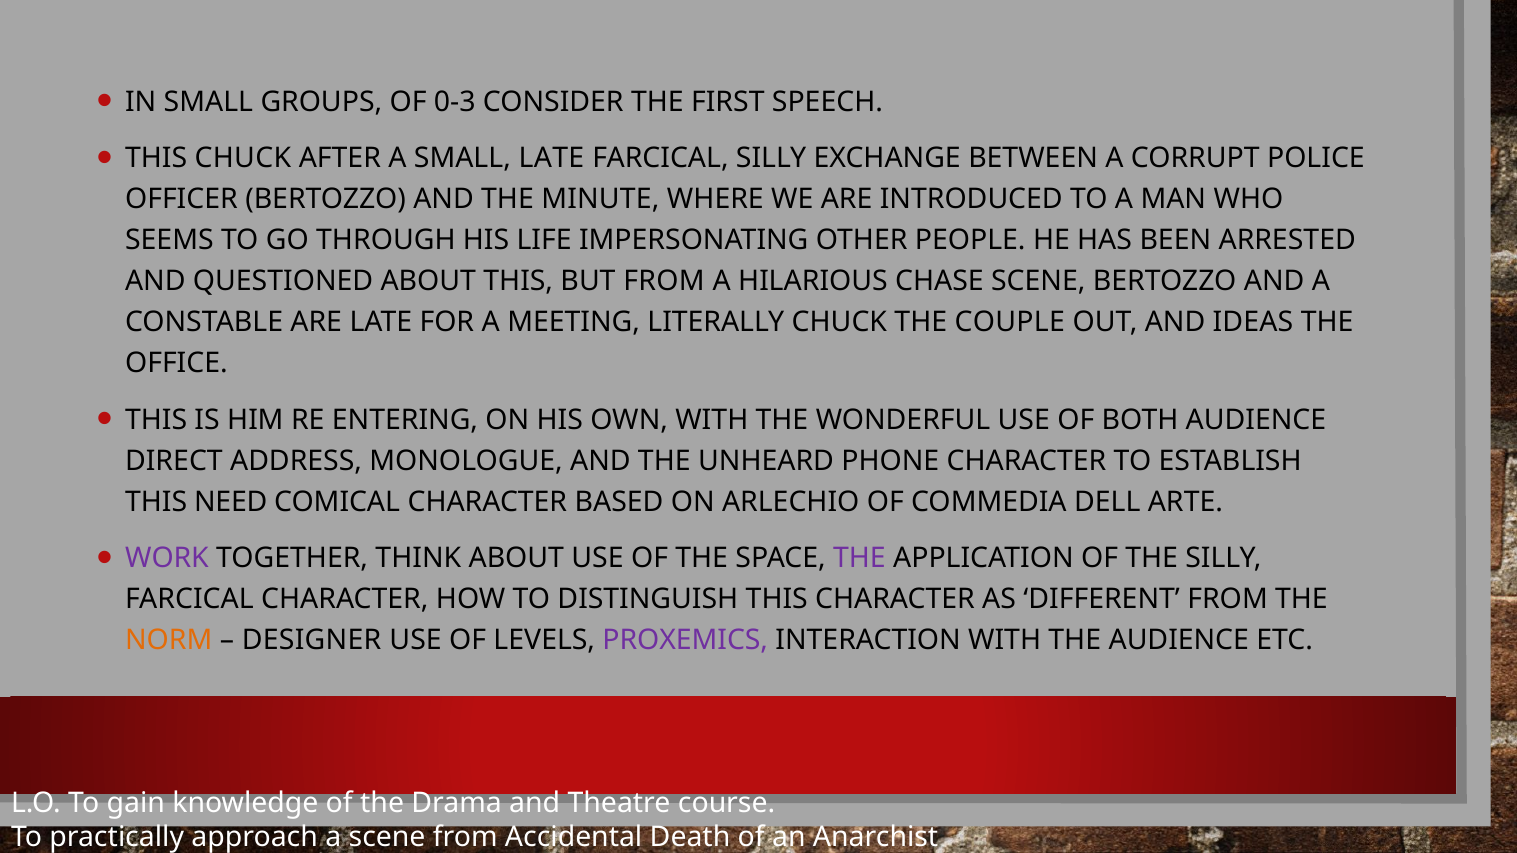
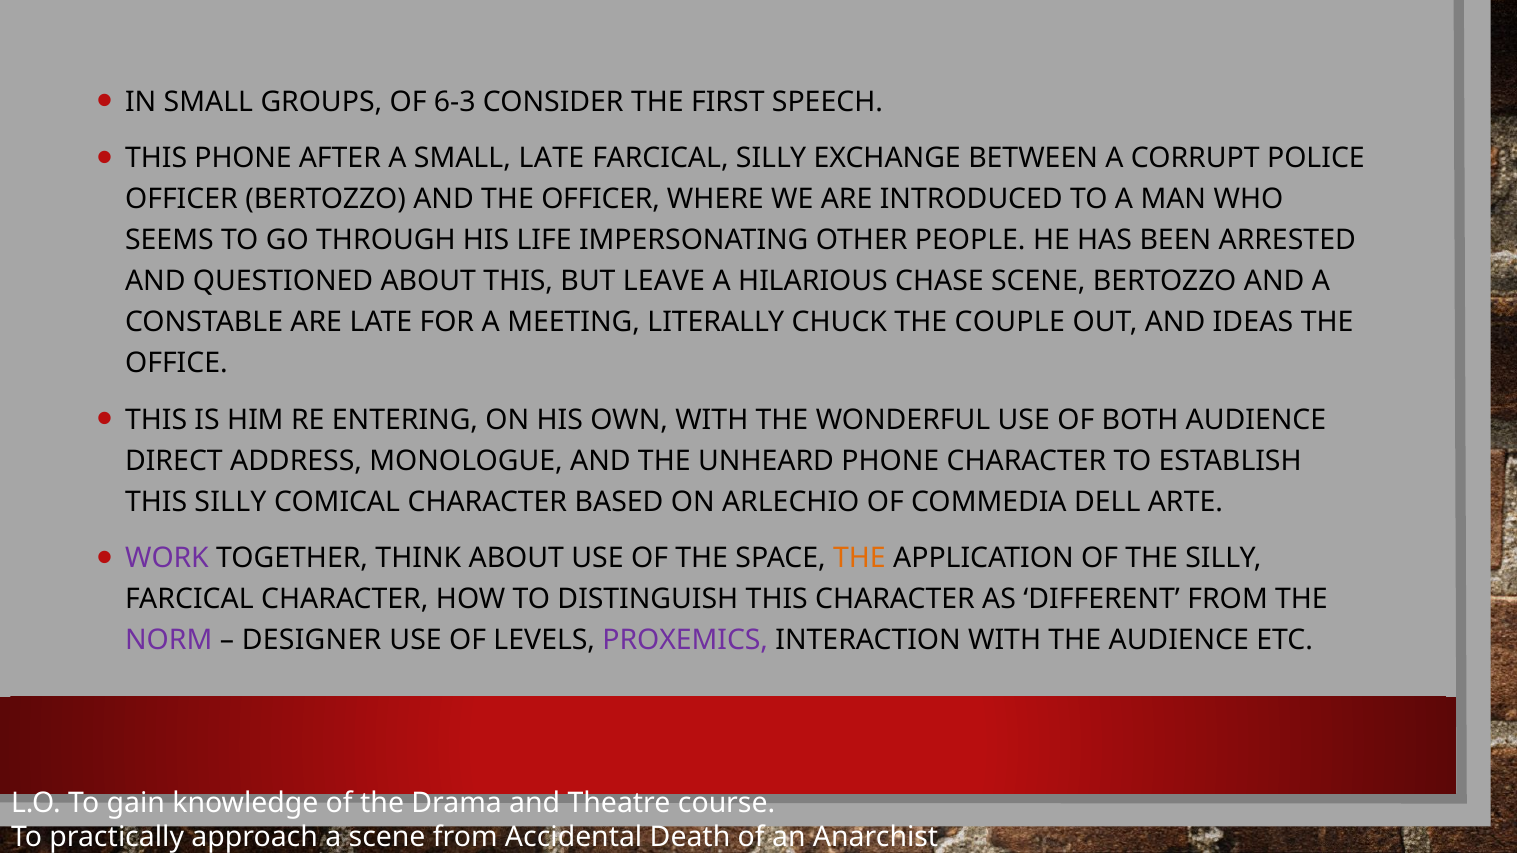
0-3: 0-3 -> 6-3 (455, 102)
THIS CHUCK: CHUCK -> PHONE (243, 159)
THE MINUTE: MINUTE -> OFFICER (601, 200)
BUT FROM: FROM -> LEAVE (664, 281)
THIS NEED: NEED -> SILLY (230, 502)
THE colour: purple -> orange (859, 559)
NORM colour: orange -> purple (169, 641)
